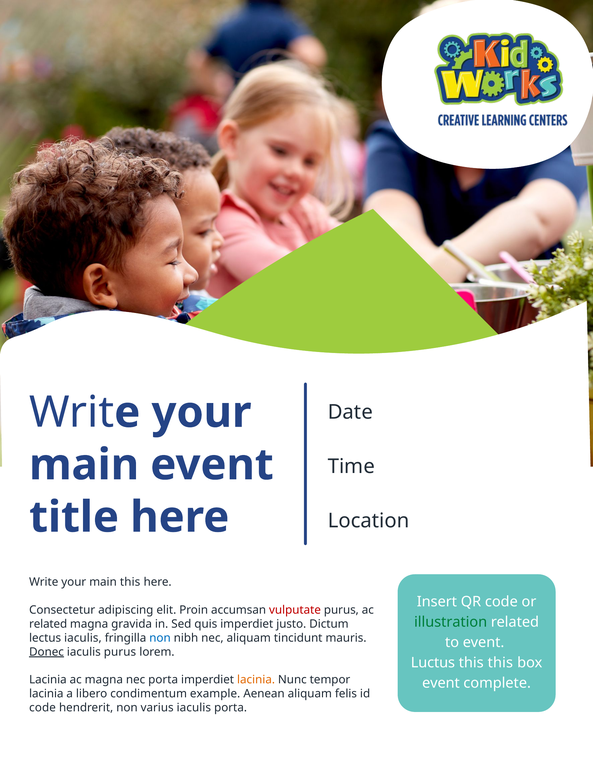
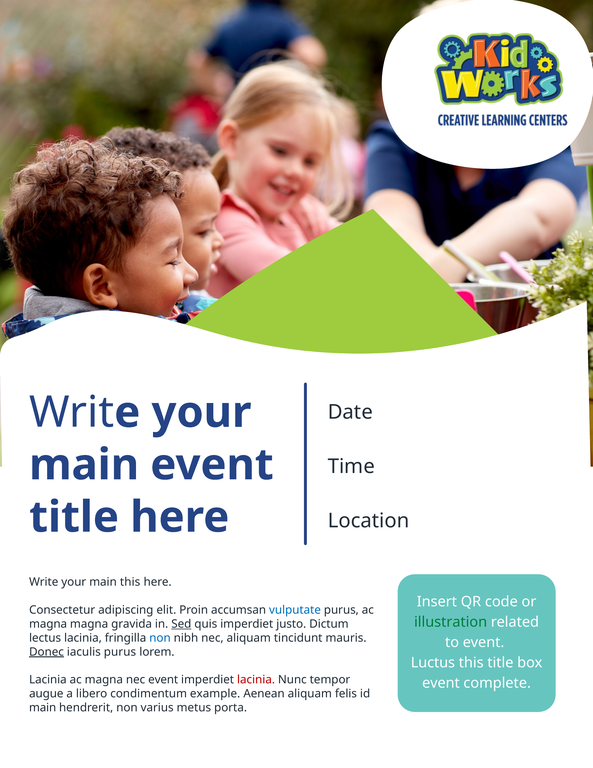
vulputate colour: red -> blue (295, 609)
related: related -> magna (48, 623)
Sed underline: none -> present (181, 623)
lectus iaculis: iaculis -> lacinia (83, 637)
this this: this -> title (500, 662)
nec porta: porta -> event (163, 679)
lacinia colour: orange -> red (256, 679)
lacinia: lacinia -> augue (46, 693)
code: code -> main (43, 707)
varius iaculis: iaculis -> metus (194, 707)
